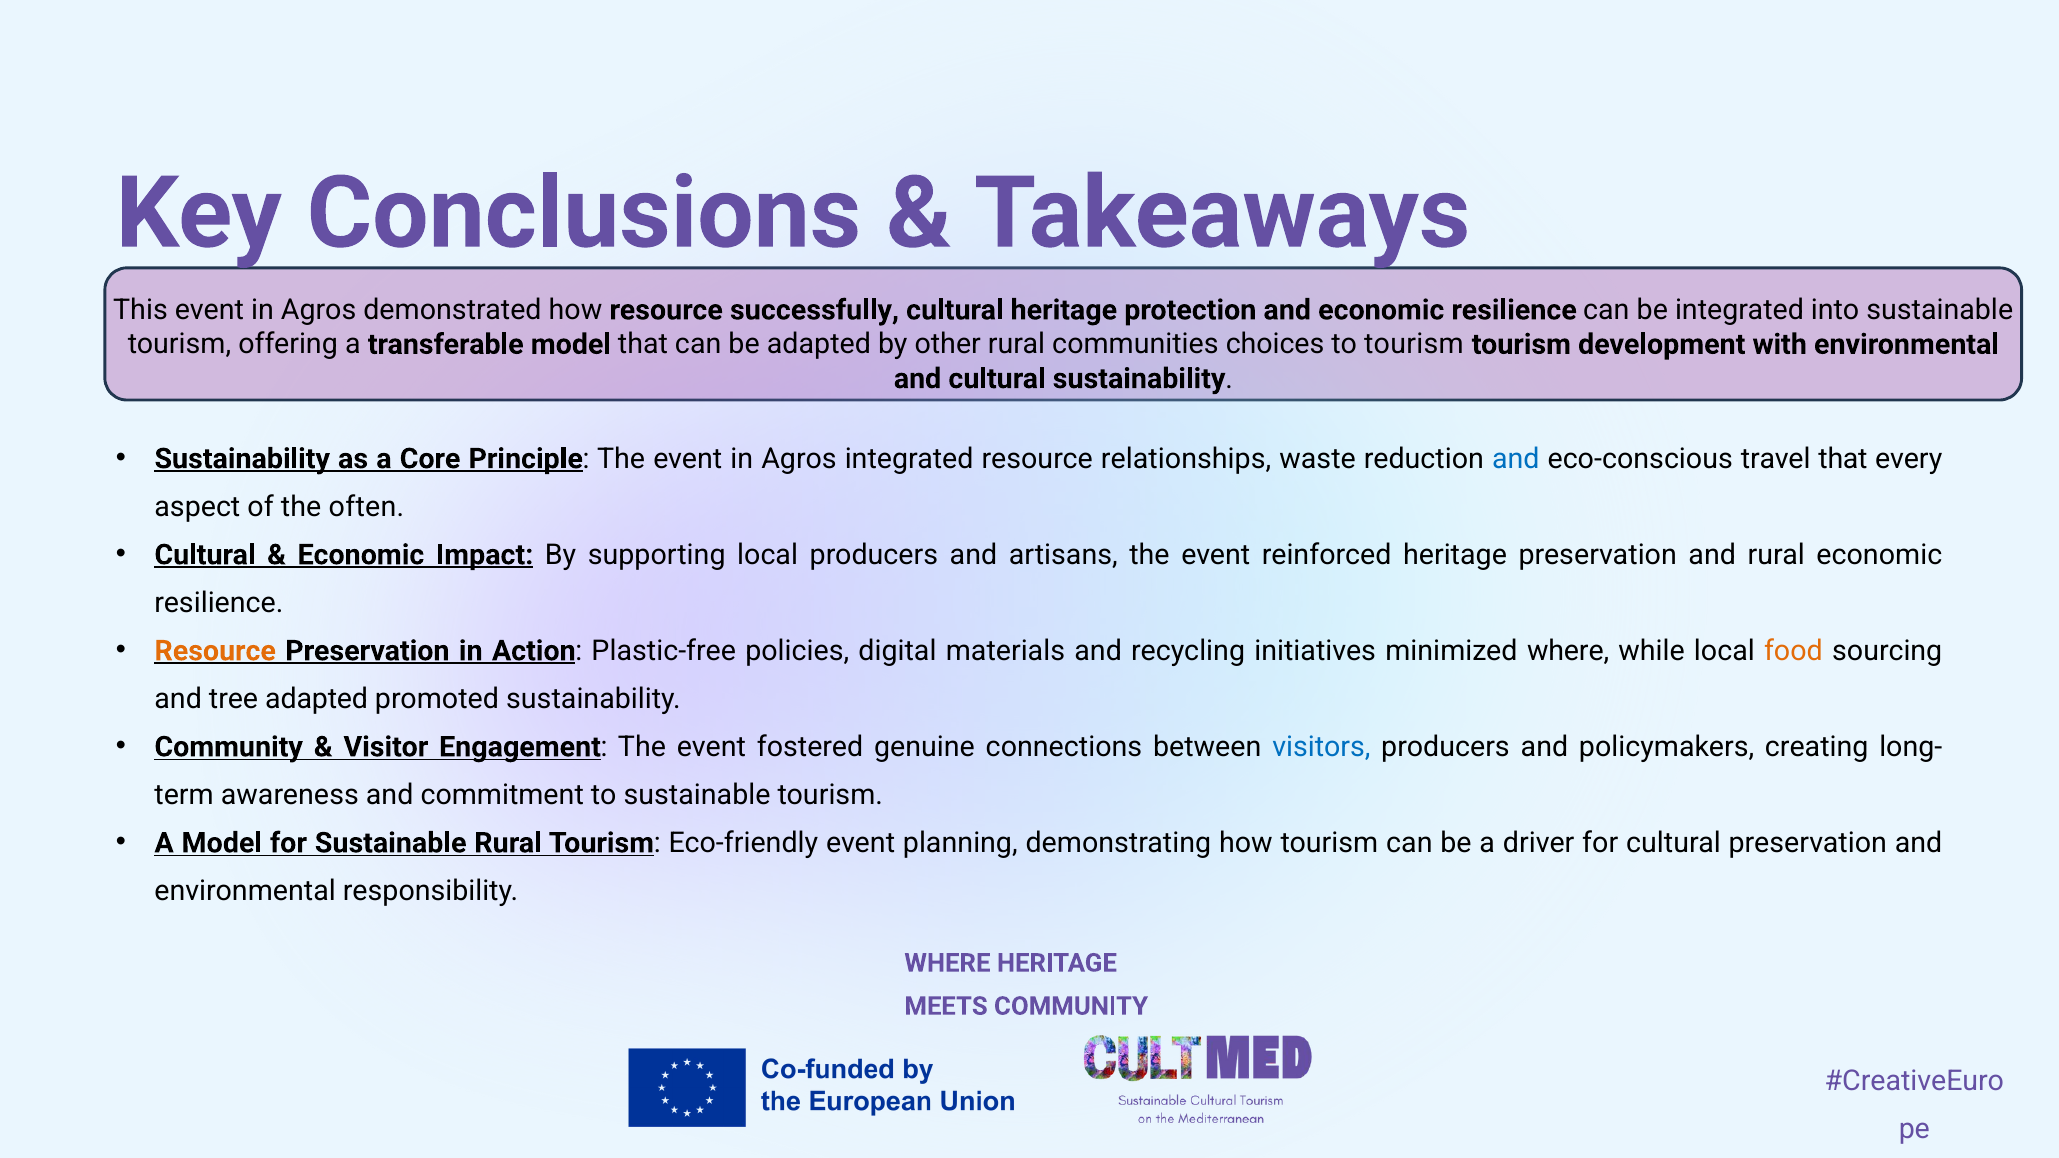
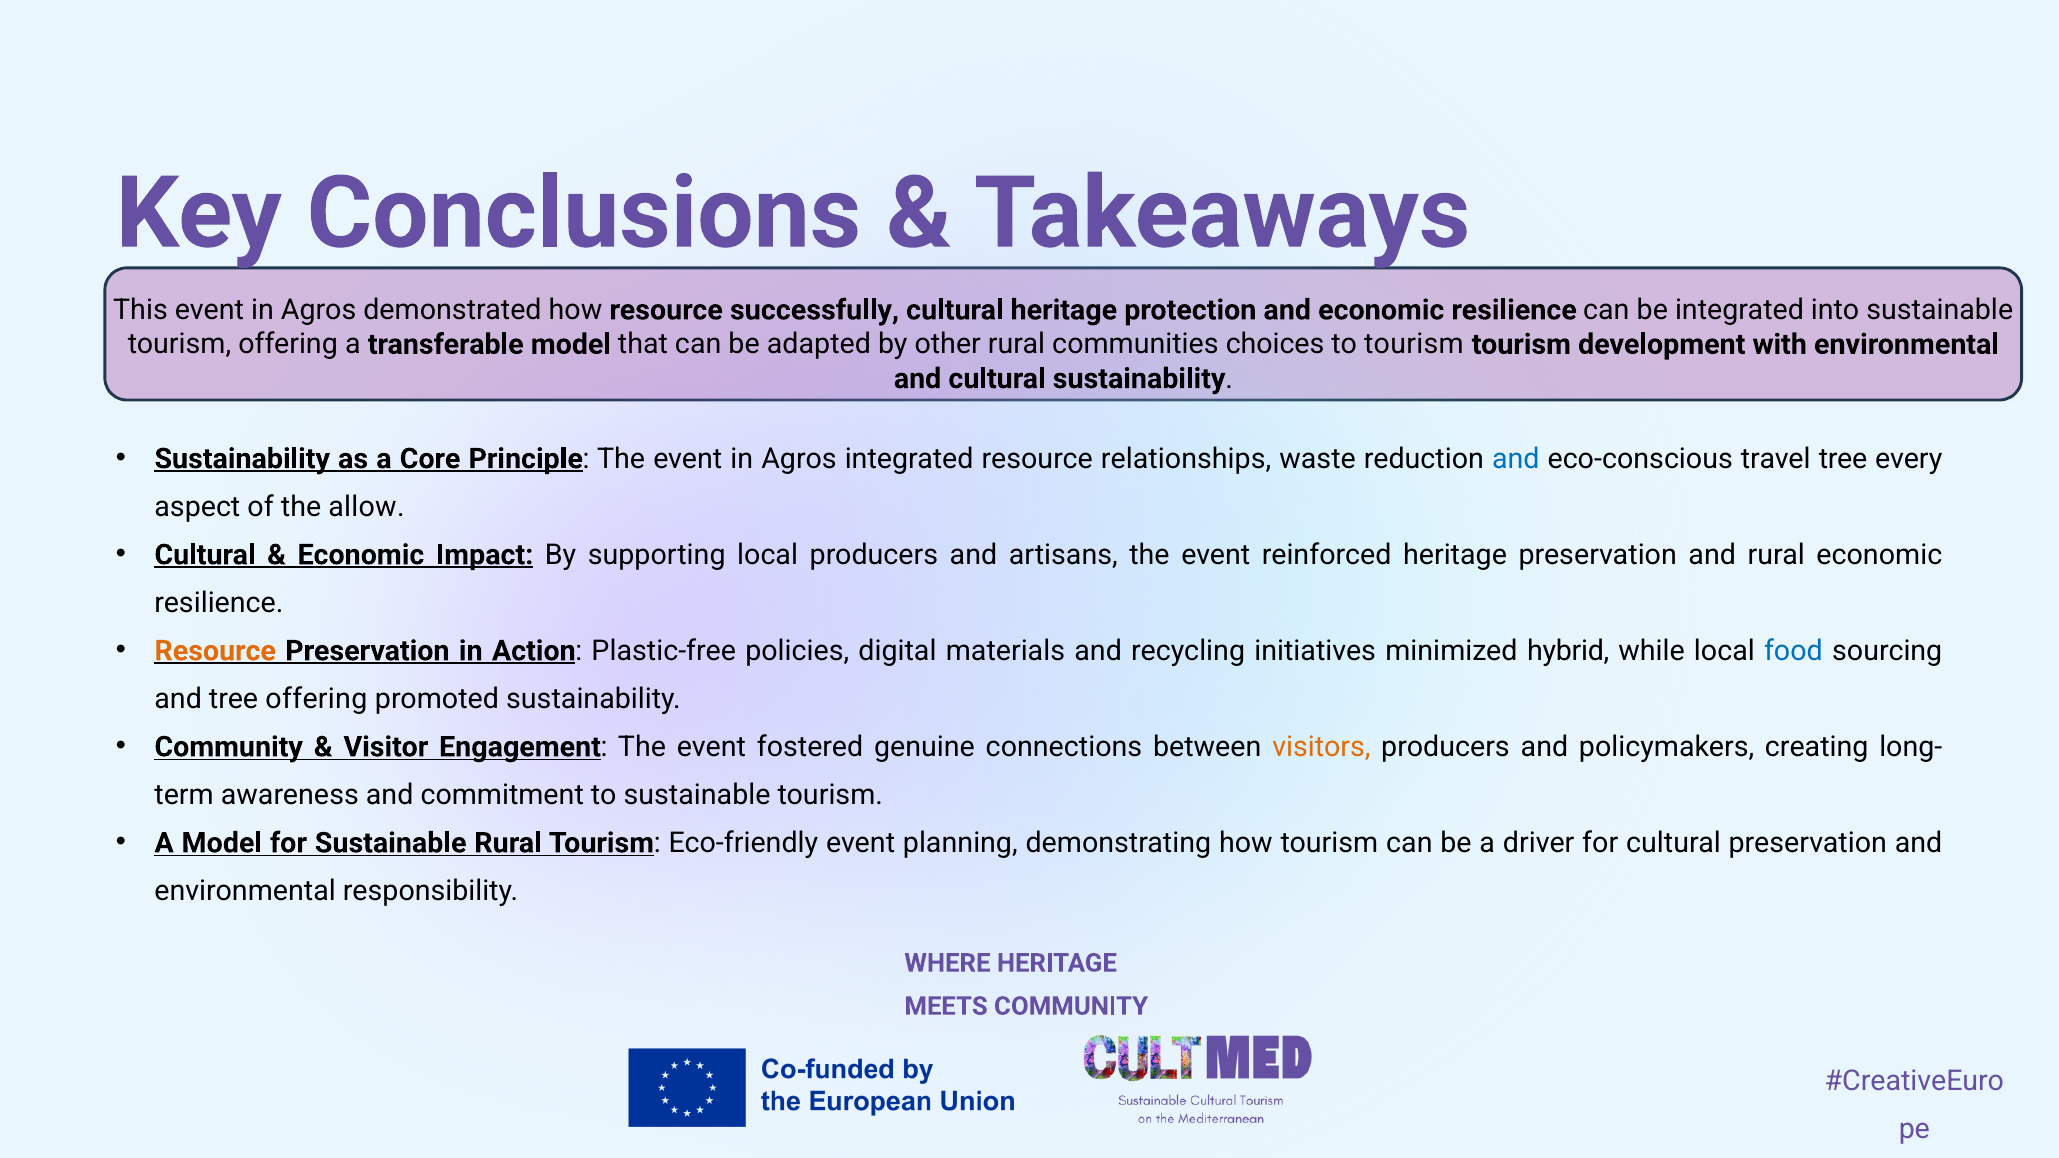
travel that: that -> tree (1843, 459)
often: often -> allow (366, 507)
minimized where: where -> hybrid (1568, 651)
food colour: orange -> blue (1793, 651)
tree adapted: adapted -> offering (316, 699)
visitors colour: blue -> orange (1321, 747)
